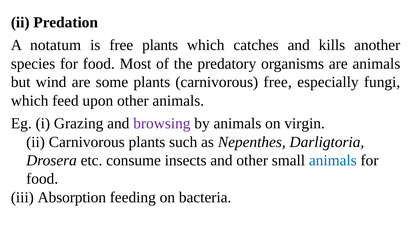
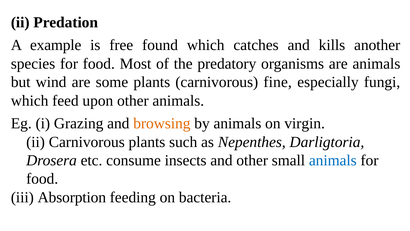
notatum: notatum -> example (56, 45)
free plants: plants -> found (160, 45)
carnivorous free: free -> fine (278, 82)
browsing colour: purple -> orange (162, 123)
